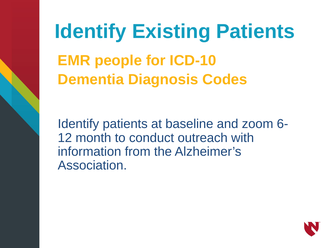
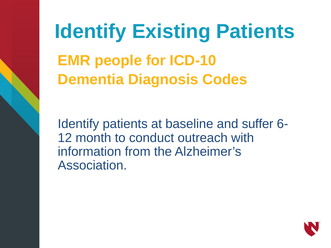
zoom: zoom -> suffer (258, 124)
